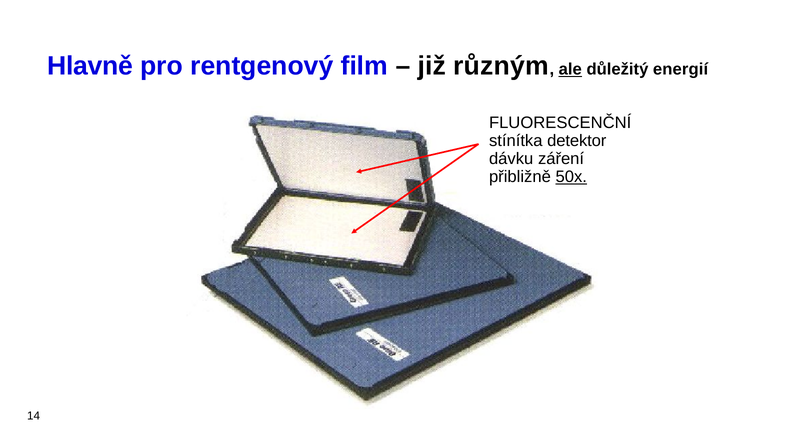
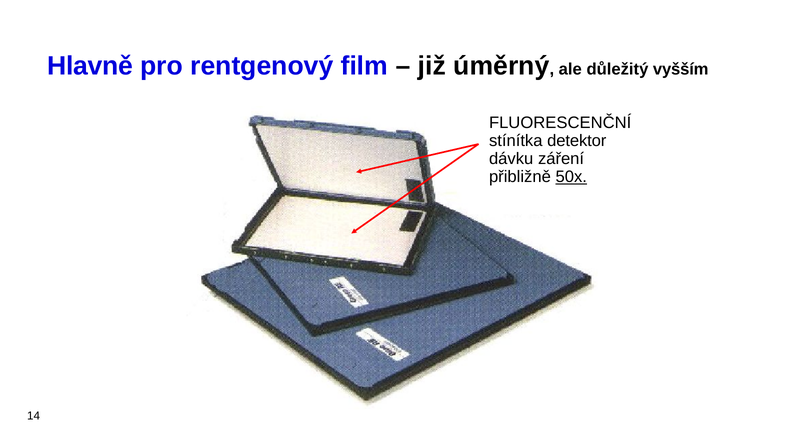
různým: různým -> úměrný (501, 66)
ale underline: present -> none (570, 69)
energií: energií -> vyšším (681, 69)
